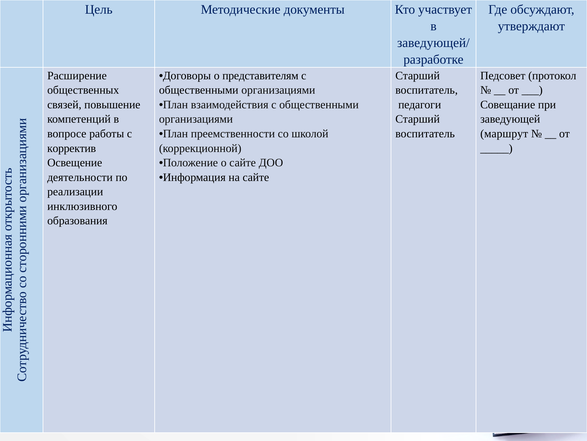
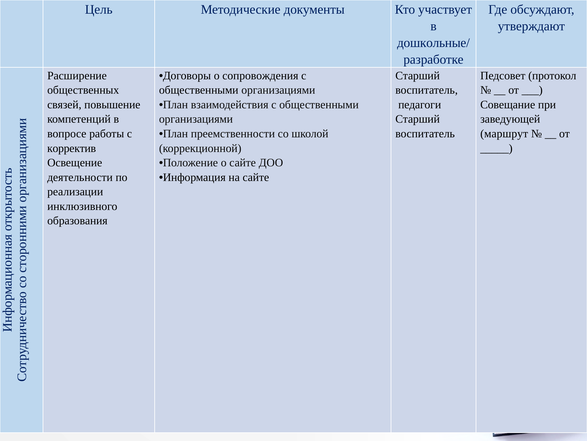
заведующей/: заведующей/ -> дошкольные/ (433, 43)
представителям: представителям -> сопровождения (260, 76)
